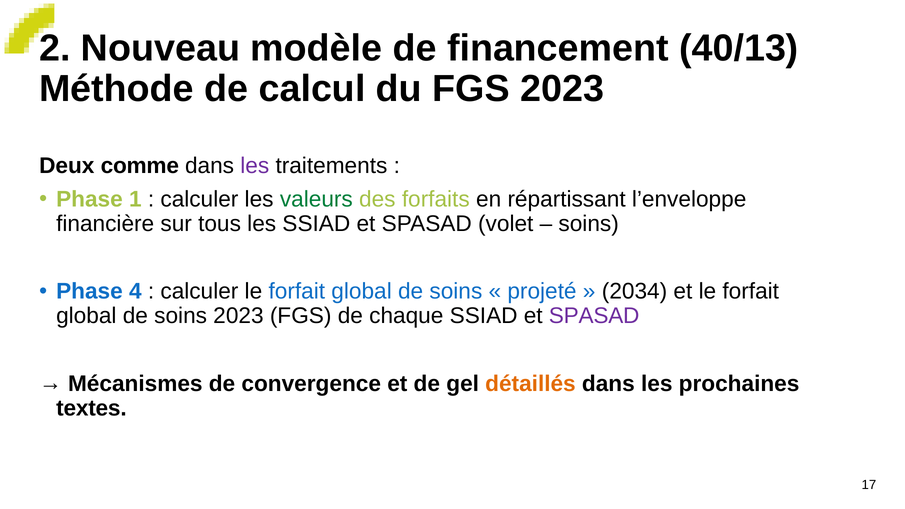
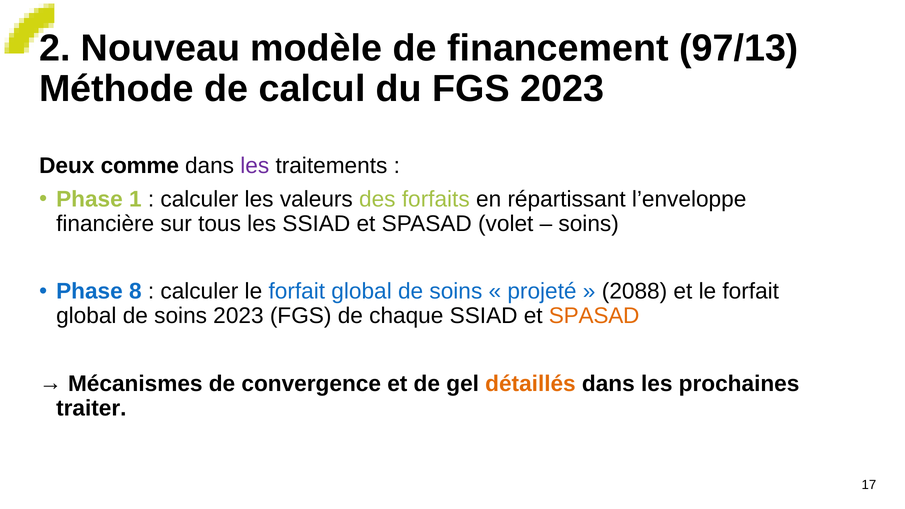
40/13: 40/13 -> 97/13 (739, 48)
valeurs colour: green -> black (316, 199)
4: 4 -> 8 (135, 292)
2034: 2034 -> 2088 (635, 292)
SPASAD colour: purple -> orange (594, 316)
textes: textes -> traiter (91, 408)
